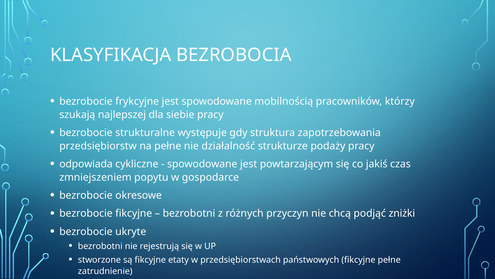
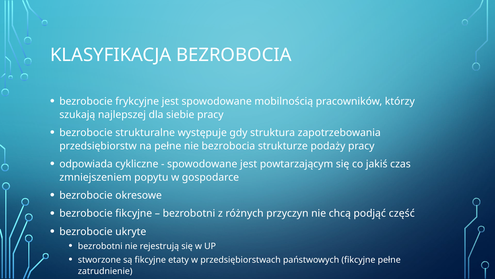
nie działalność: działalność -> bezrobocia (228, 146)
zniżki: zniżki -> część (402, 213)
